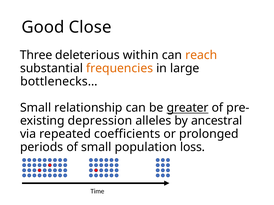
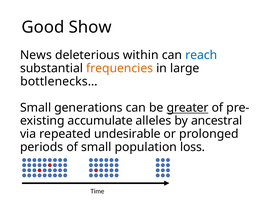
Close: Close -> Show (90, 27)
Three: Three -> News (36, 55)
reach colour: orange -> blue (201, 55)
relationship: relationship -> generations (88, 108)
depression: depression -> accumulate (100, 121)
coefficients: coefficients -> undesirable (127, 134)
